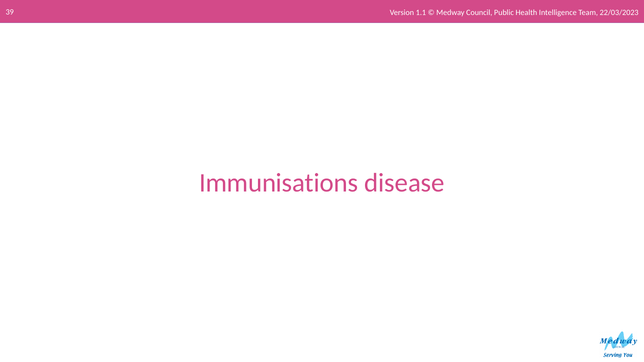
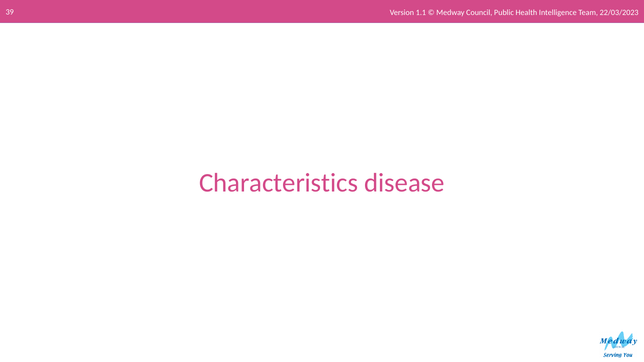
Immunisations: Immunisations -> Characteristics (279, 183)
